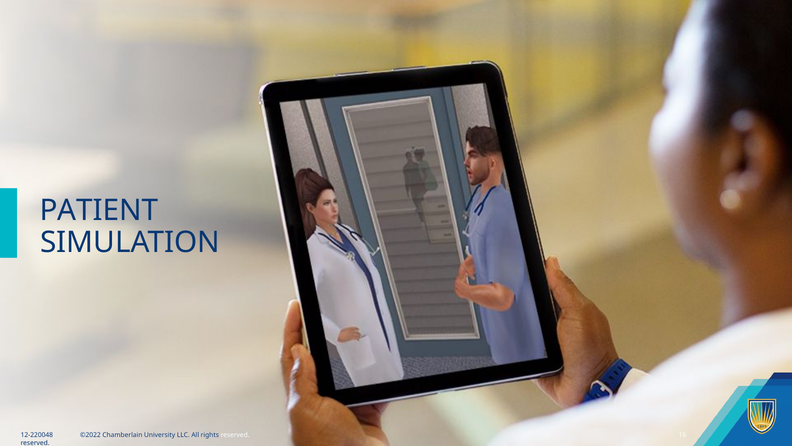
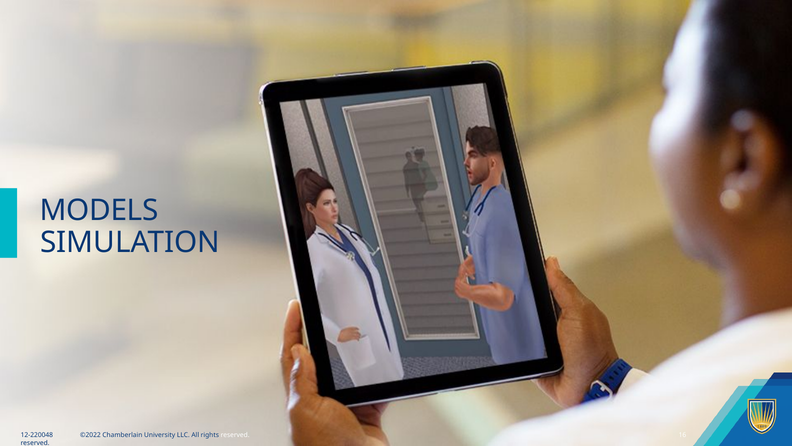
PATIENT: PATIENT -> MODELS (99, 210)
